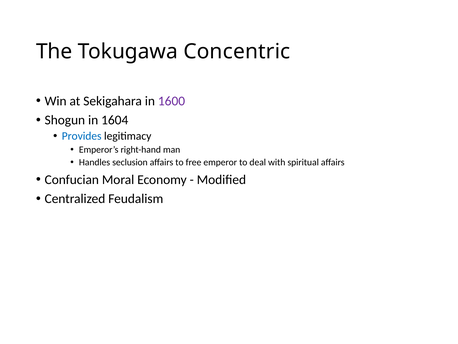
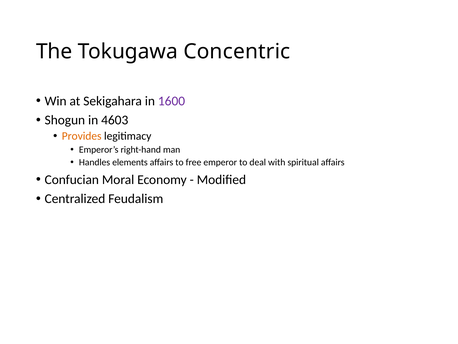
1604: 1604 -> 4603 (115, 120)
Provides colour: blue -> orange (82, 136)
seclusion: seclusion -> elements (130, 162)
